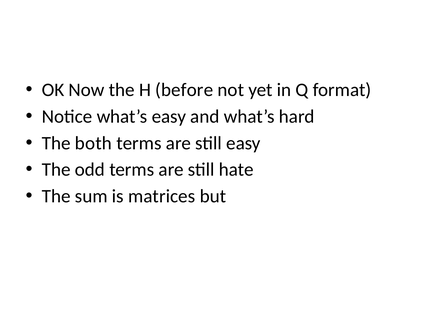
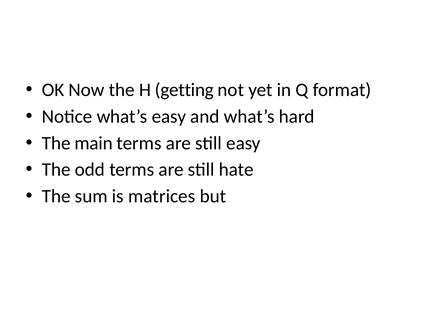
before: before -> getting (184, 90)
both: both -> main (94, 143)
